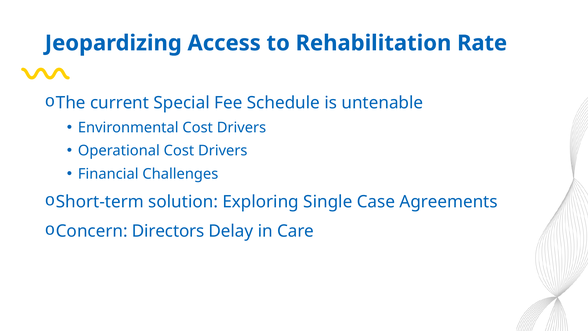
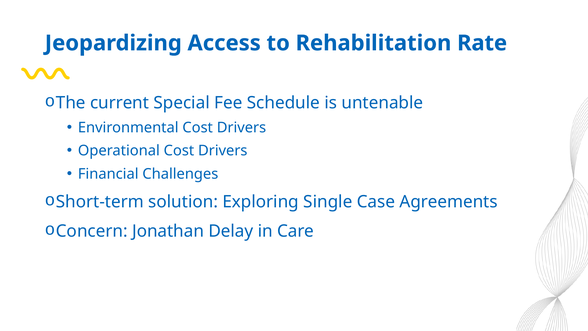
Directors: Directors -> Jonathan (168, 231)
